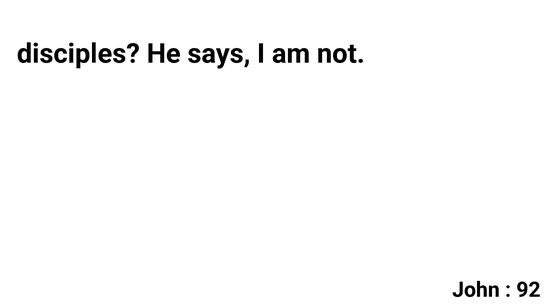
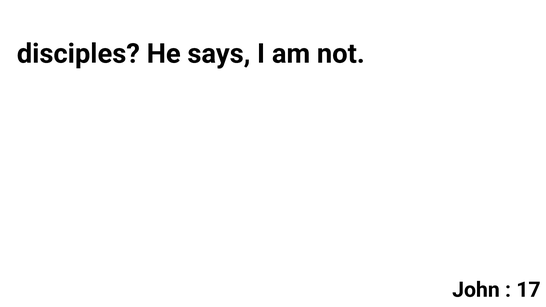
92: 92 -> 17 (528, 290)
